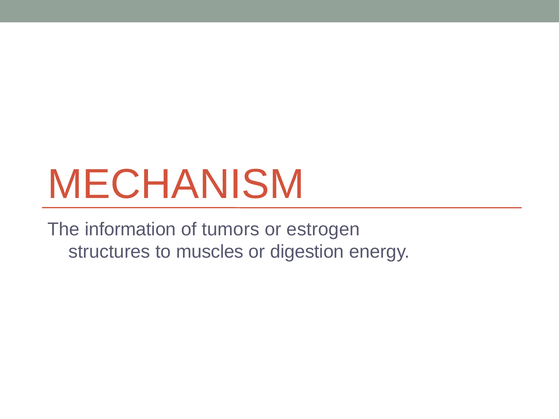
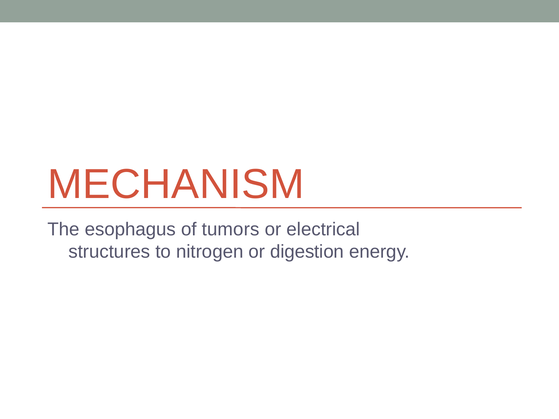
information: information -> esophagus (130, 230)
estrogen: estrogen -> electrical (323, 230)
muscles: muscles -> nitrogen (210, 252)
